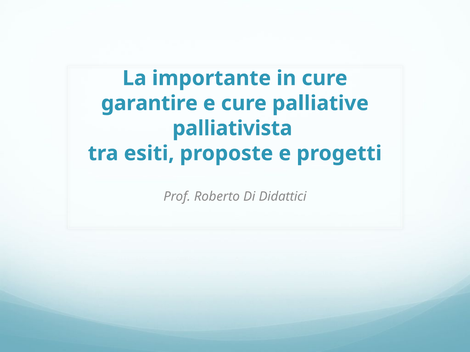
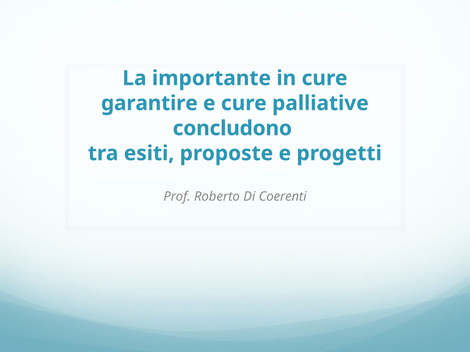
palliativista: palliativista -> concludono (232, 128)
Didattici: Didattici -> Coerenti (283, 197)
